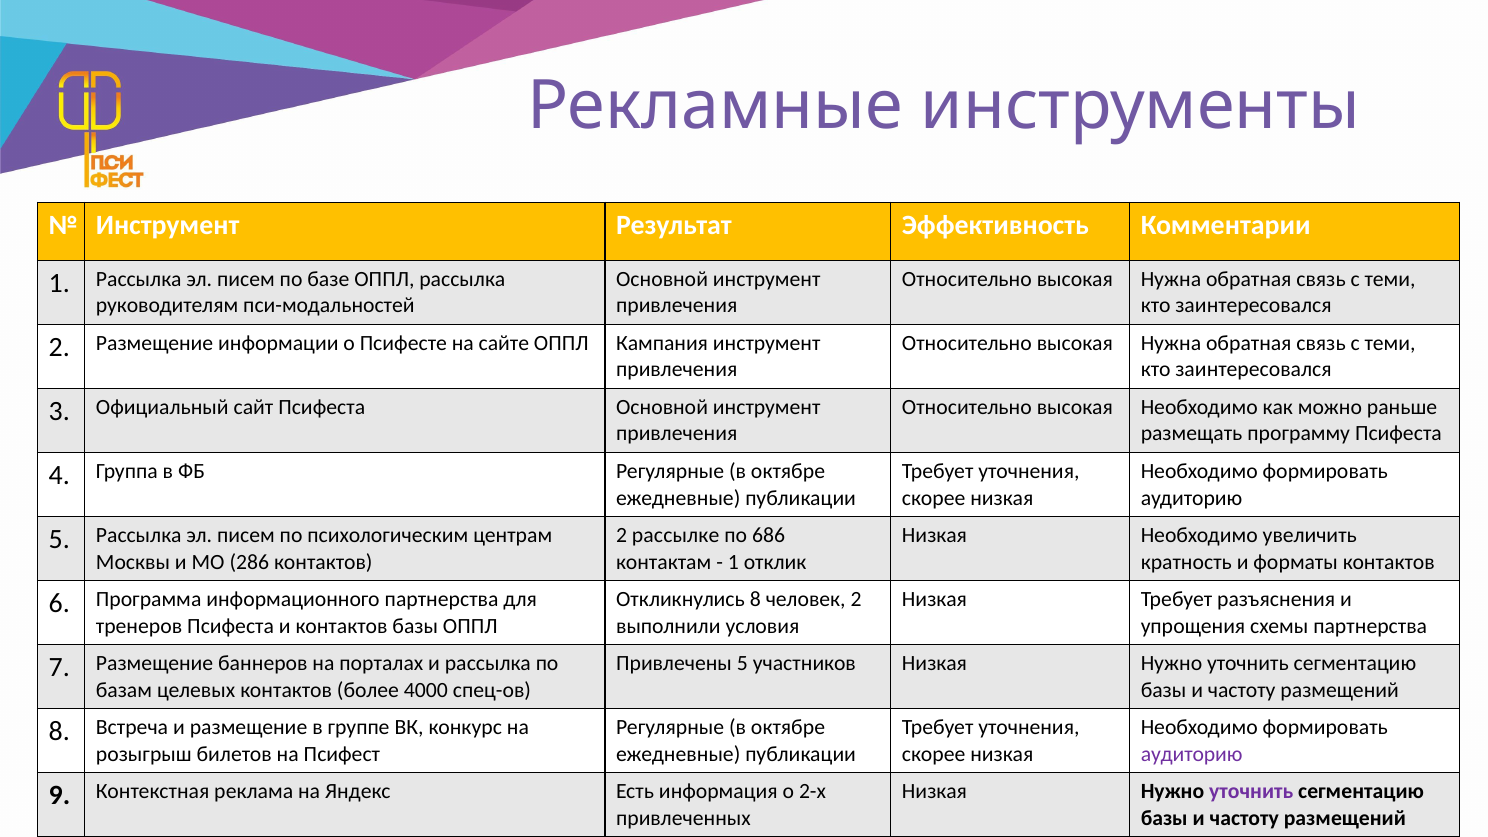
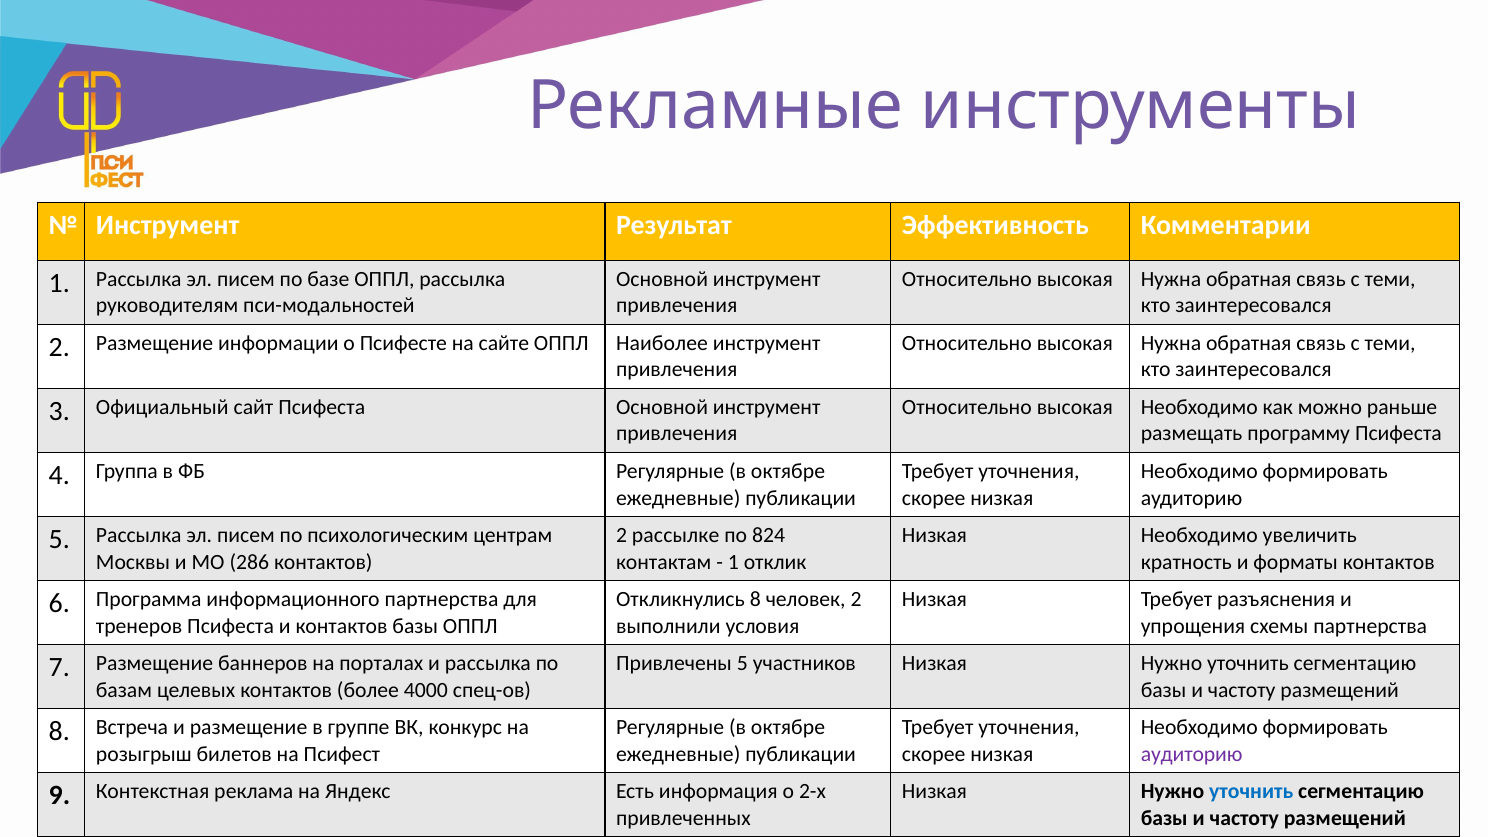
Кампания: Кампания -> Наиболее (662, 343)
686: 686 -> 824 (769, 535)
уточнить colour: purple -> blue (1251, 792)
